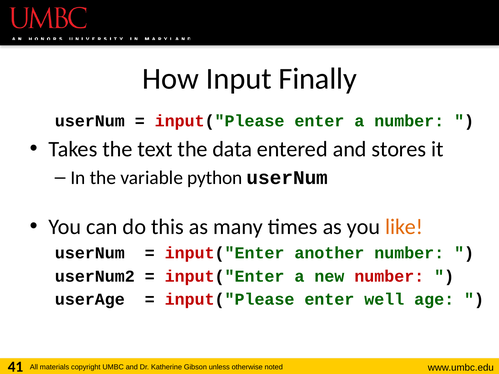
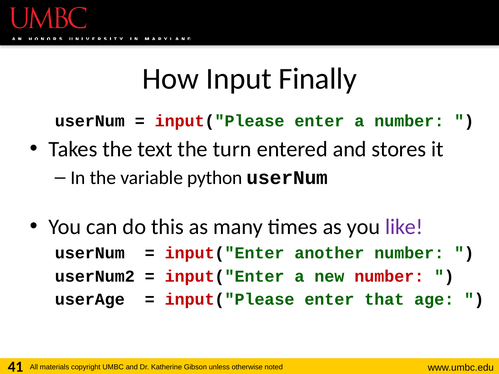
data: data -> turn (232, 149)
like colour: orange -> purple (404, 227)
well: well -> that (384, 300)
